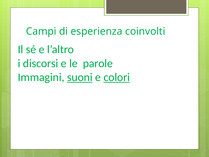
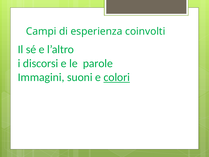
suoni underline: present -> none (80, 77)
